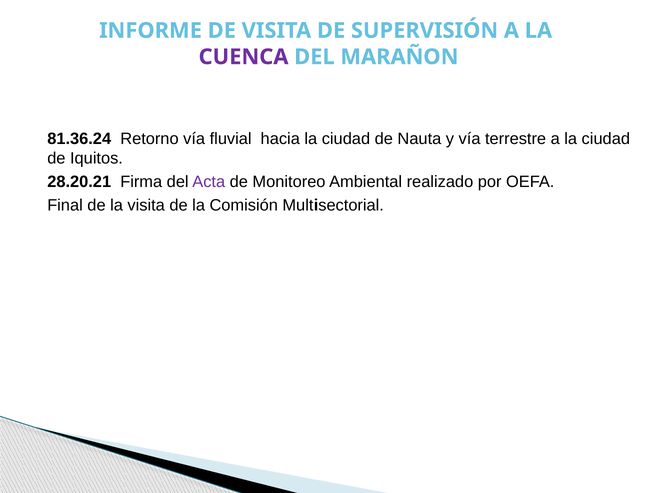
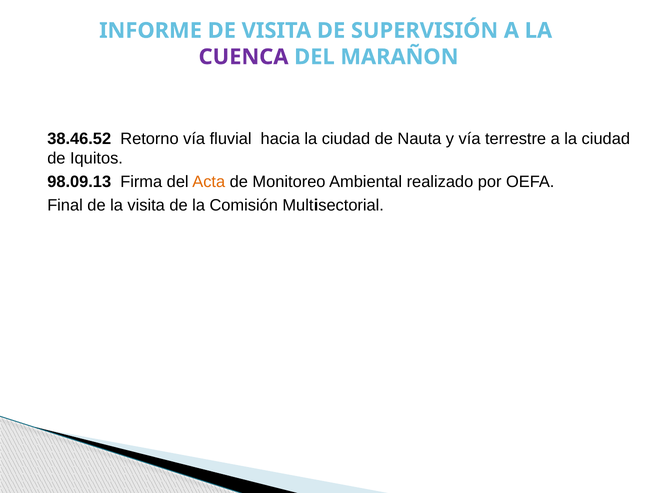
81.36.24: 81.36.24 -> 38.46.52 (79, 139)
28.20.21: 28.20.21 -> 98.09.13 (79, 182)
Acta colour: purple -> orange (209, 182)
